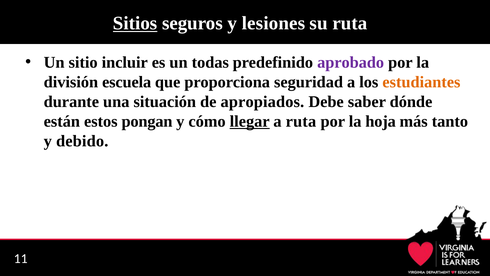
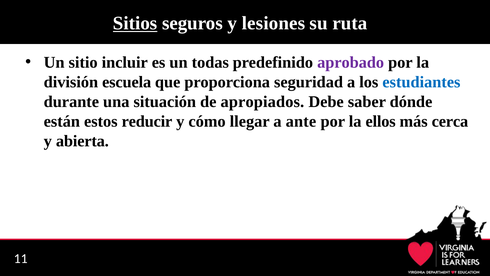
estudiantes colour: orange -> blue (421, 82)
pongan: pongan -> reducir (147, 121)
llegar underline: present -> none (250, 121)
a ruta: ruta -> ante (301, 121)
hoja: hoja -> ellos (381, 121)
tanto: tanto -> cerca (450, 121)
debido: debido -> abierta (82, 141)
